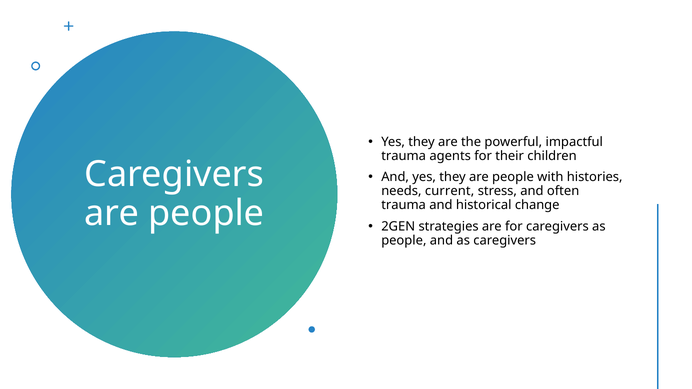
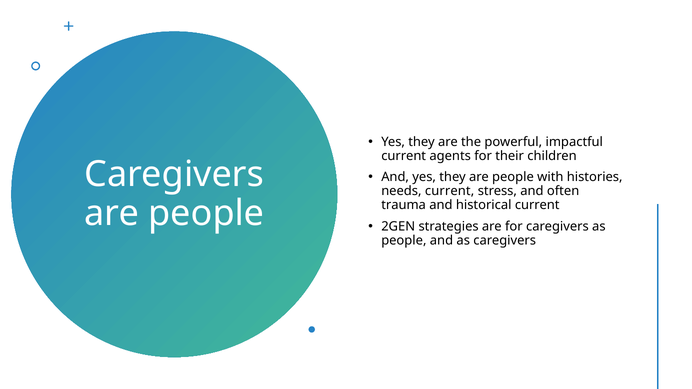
trauma: trauma -> current (404, 156)
historical change: change -> current (537, 205)
